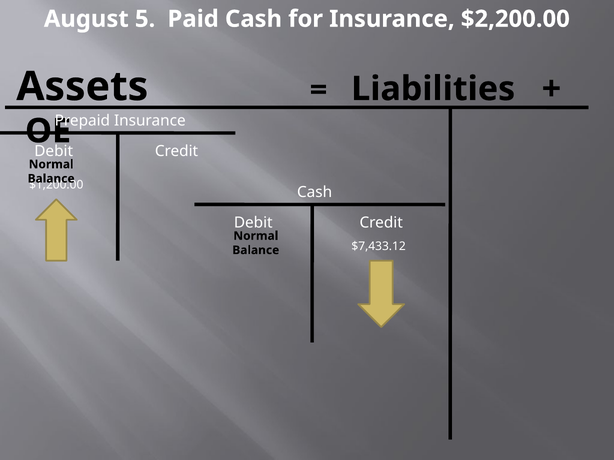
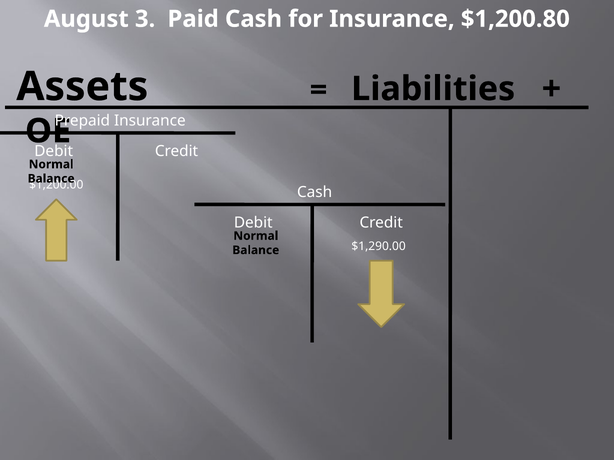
5: 5 -> 3 (145, 19)
$2,200.00: $2,200.00 -> $1,200.80 (515, 19)
$7,433.12: $7,433.12 -> $1,290.00 (379, 246)
